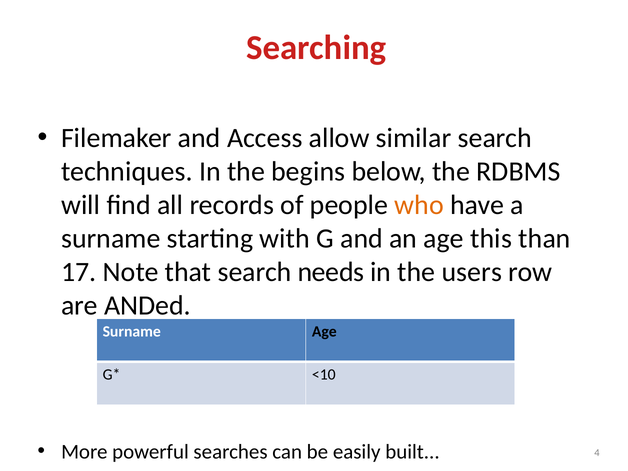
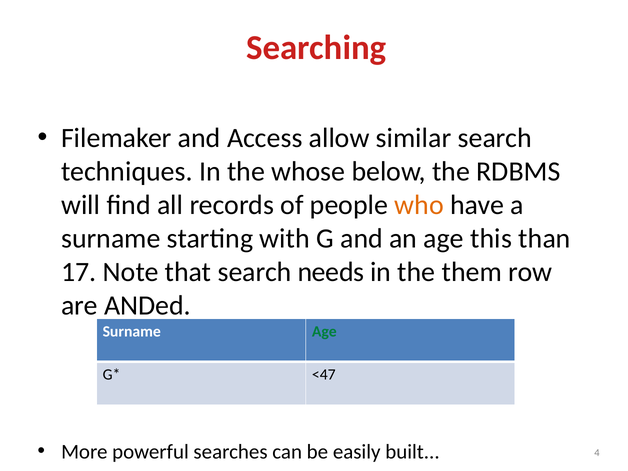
begins: begins -> whose (308, 172)
users: users -> them (472, 272)
Age colour: black -> green (324, 332)
<10: <10 -> <47 (324, 375)
